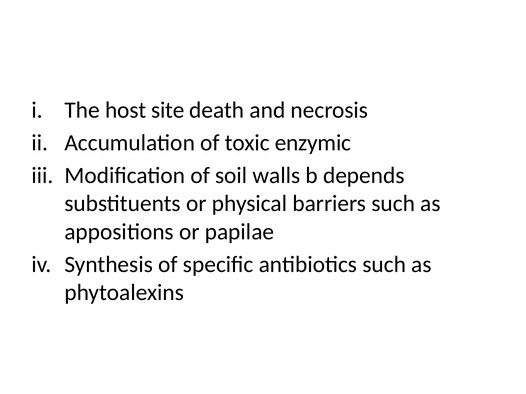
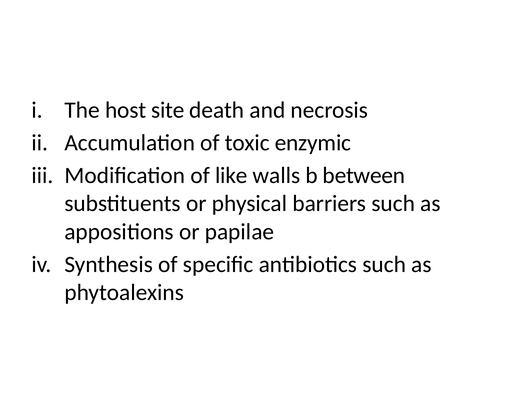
soil: soil -> like (231, 176)
depends: depends -> between (364, 176)
